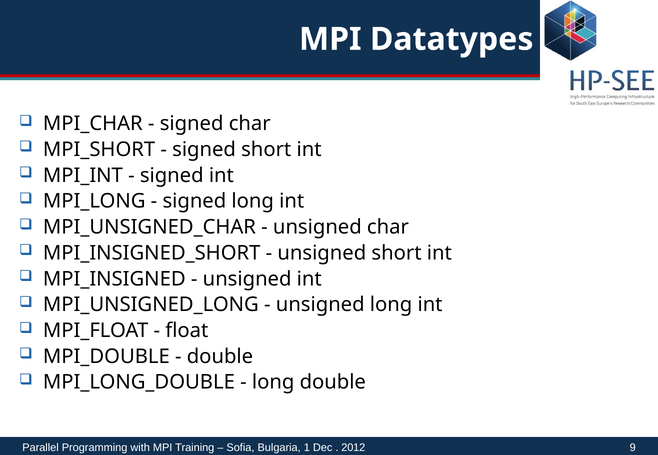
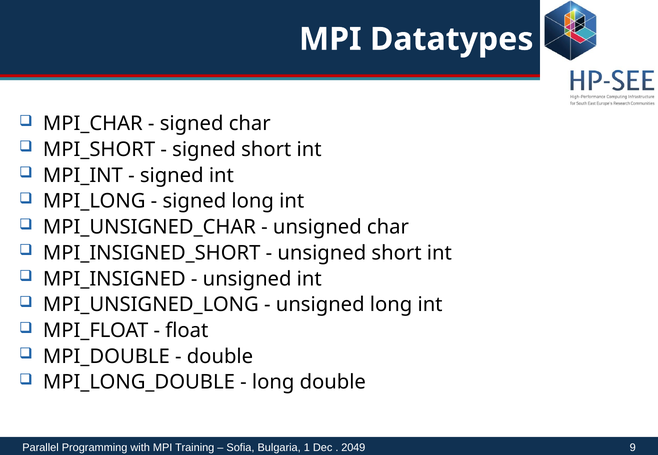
2012: 2012 -> 2049 (353, 448)
